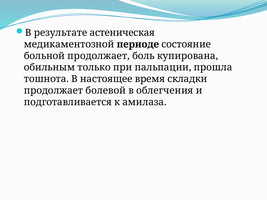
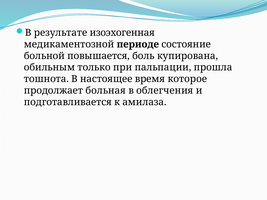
астеническая: астеническая -> изоэхогенная (122, 33)
больной продолжает: продолжает -> повышается (99, 56)
складки: складки -> которое (187, 79)
болевой: болевой -> больная (106, 91)
